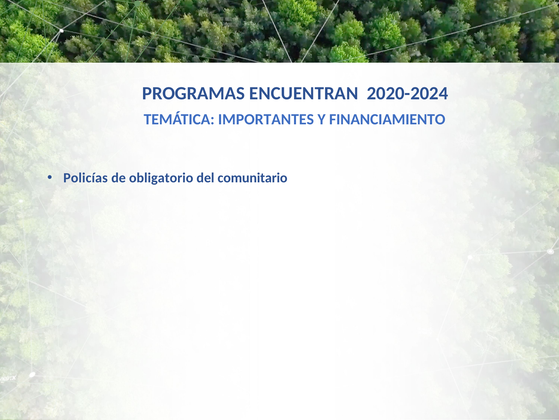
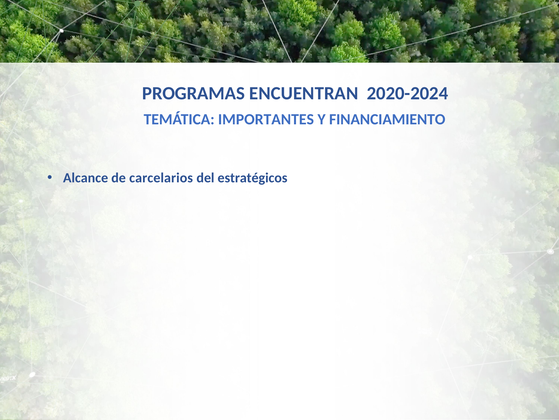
Policías: Policías -> Alcance (86, 178)
obligatorio: obligatorio -> carcelarios (161, 178)
comunitario: comunitario -> estratégicos (253, 178)
